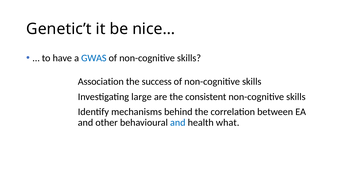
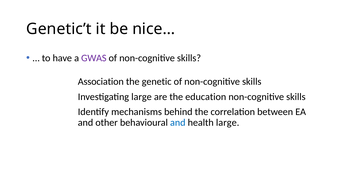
GWAS colour: blue -> purple (94, 58)
success: success -> genetic (157, 82)
consistent: consistent -> education (206, 97)
health what: what -> large (228, 123)
